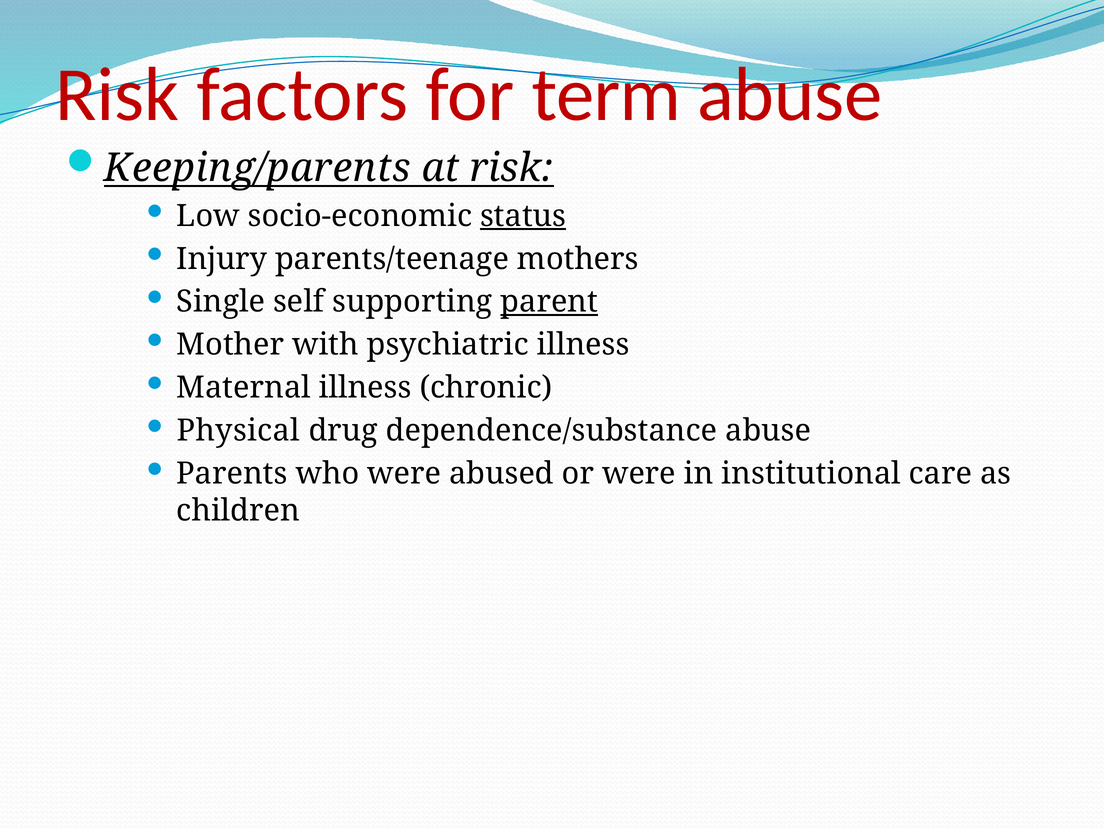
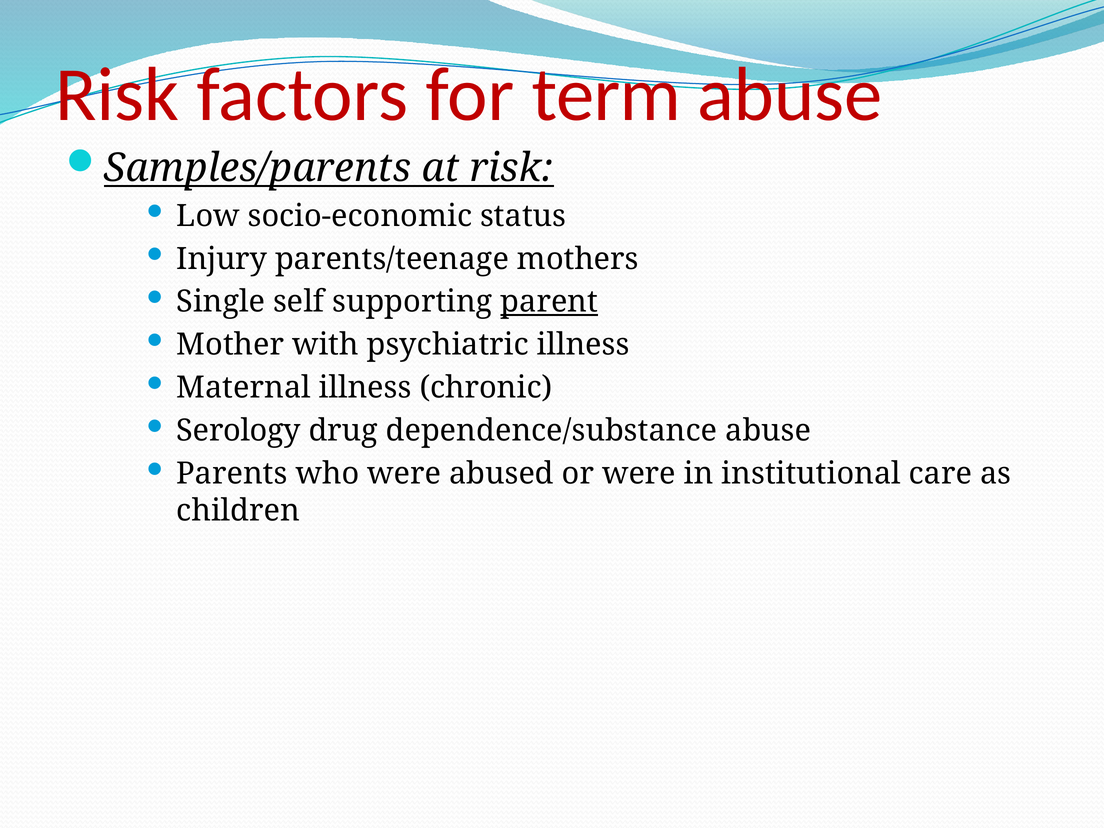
Keeping/parents: Keeping/parents -> Samples/parents (258, 168)
status underline: present -> none (523, 216)
Physical: Physical -> Serology (239, 431)
